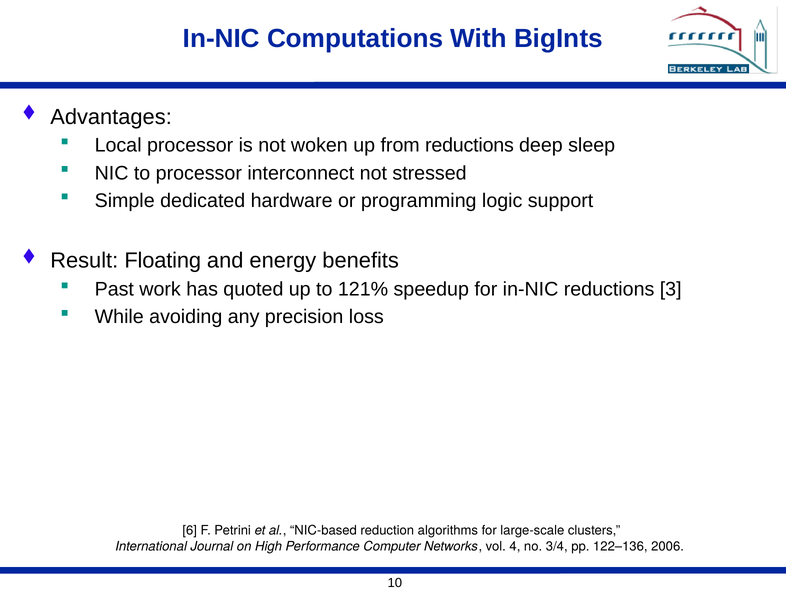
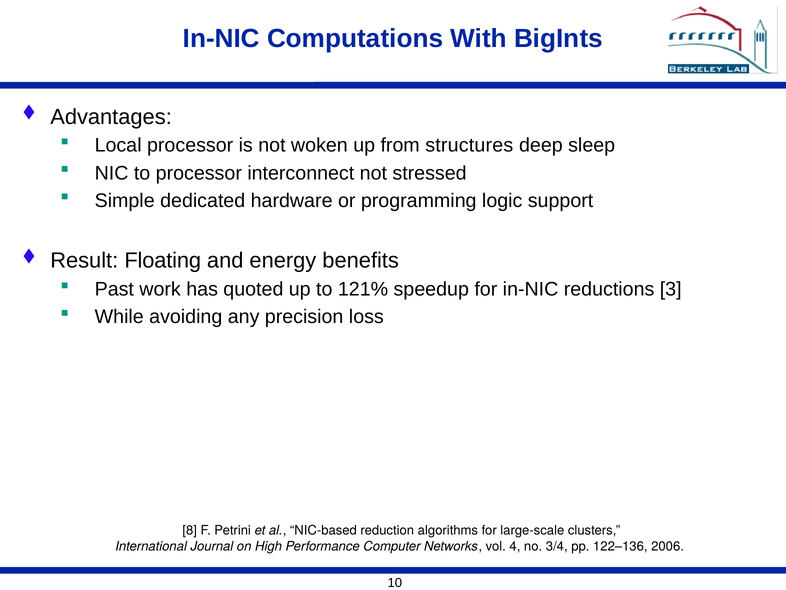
from reductions: reductions -> structures (469, 145)
6: 6 -> 8 (190, 530)
